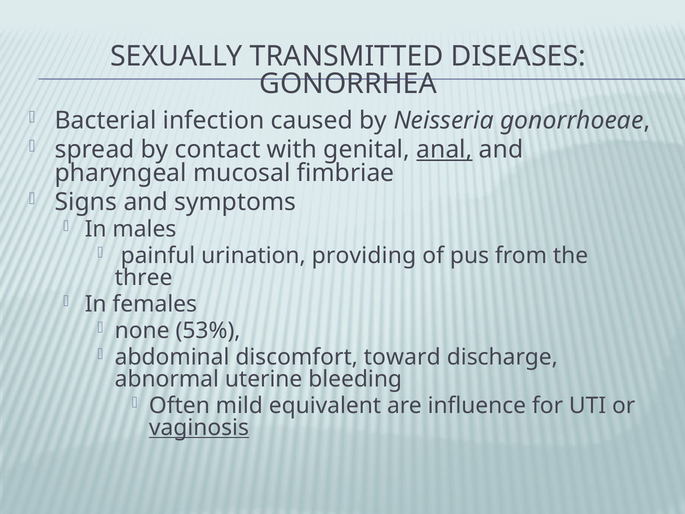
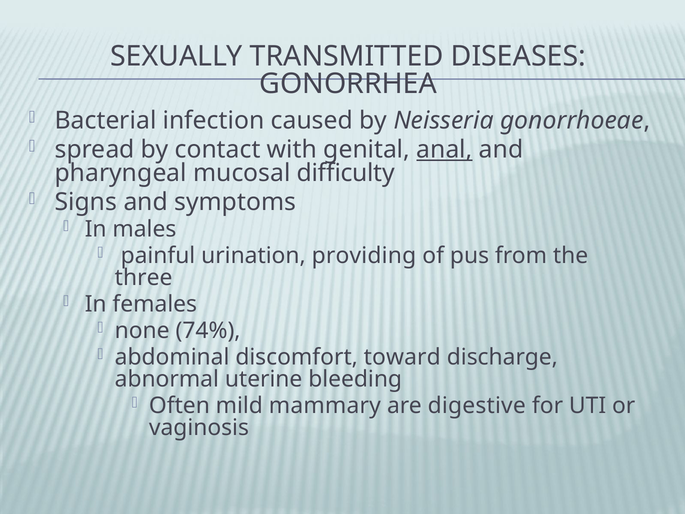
fimbriae: fimbriae -> difficulty (346, 173)
53%: 53% -> 74% (208, 331)
equivalent: equivalent -> mammary (325, 406)
influence: influence -> digestive (477, 406)
vaginosis underline: present -> none (199, 427)
